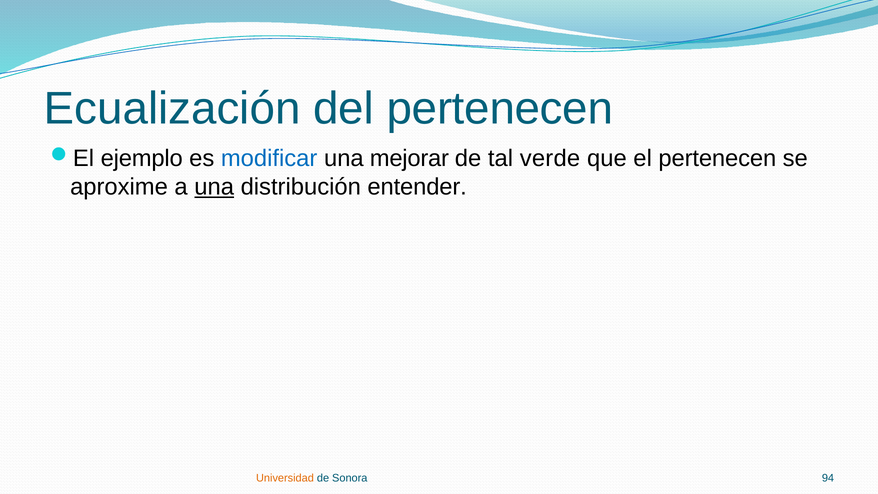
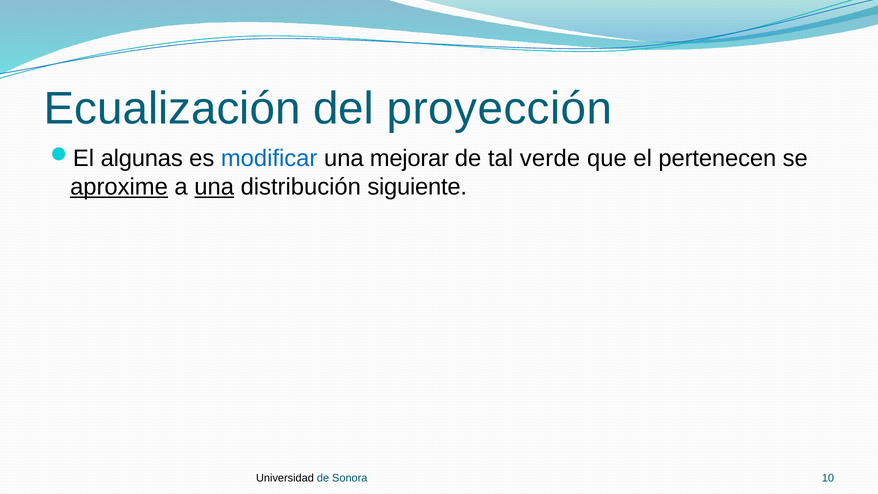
del pertenecen: pertenecen -> proyección (500, 109)
ejemplo: ejemplo -> algunas (142, 159)
aproxime underline: none -> present (119, 187)
entender: entender -> siguiente (417, 187)
Universidad colour: orange -> black (285, 478)
94: 94 -> 10 (828, 478)
